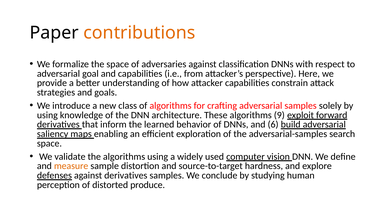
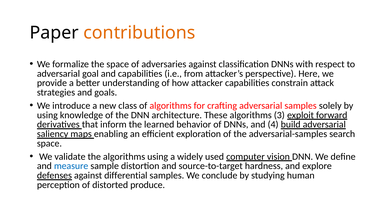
9: 9 -> 3 (279, 115)
6: 6 -> 4 (273, 124)
measure colour: orange -> blue (71, 166)
against derivatives: derivatives -> differential (126, 175)
